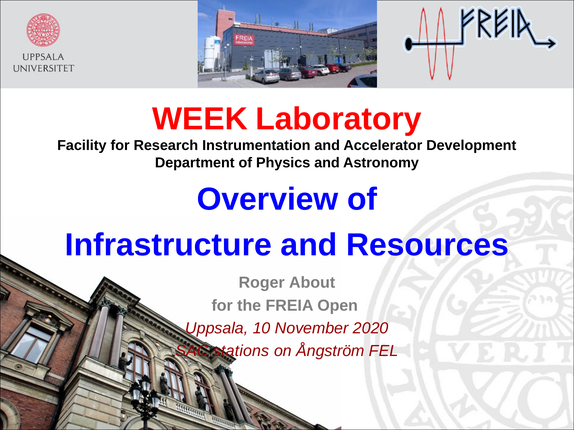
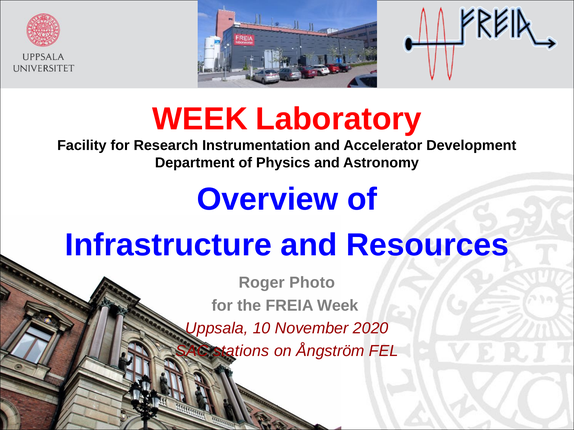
About: About -> Photo (312, 283)
FREIA Open: Open -> Week (338, 306)
